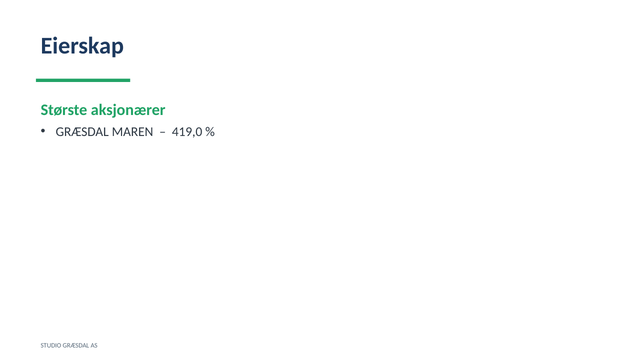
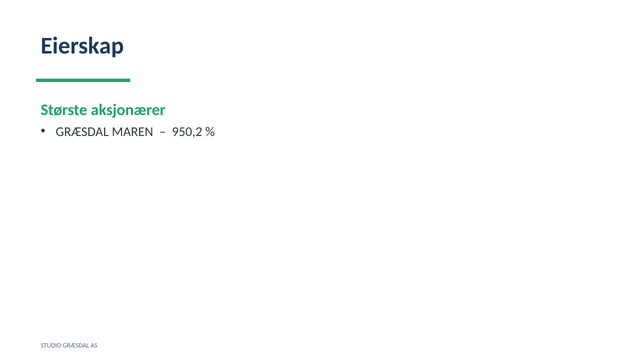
419,0: 419,0 -> 950,2 (187, 131)
